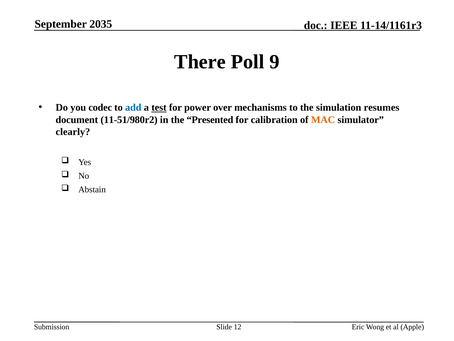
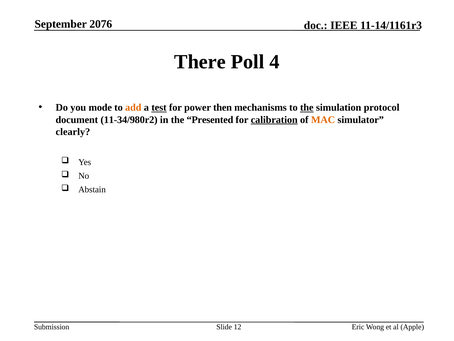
2035: 2035 -> 2076 (101, 24)
9: 9 -> 4 (275, 62)
codec: codec -> mode (100, 107)
add colour: blue -> orange (133, 107)
over: over -> then (223, 107)
the underline: none -> present (307, 107)
resumes: resumes -> protocol (382, 107)
11-51/980r2: 11-51/980r2 -> 11-34/980r2 (129, 120)
calibration underline: none -> present (274, 120)
